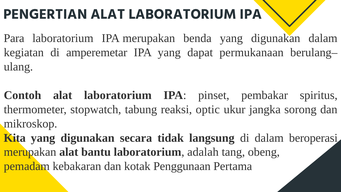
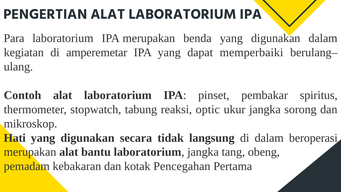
permukanaan: permukanaan -> memperbaiki (251, 53)
Kita: Kita -> Hati (15, 138)
laboratorium adalah: adalah -> jangka (203, 152)
Penggunaan: Penggunaan -> Pencegahan (182, 166)
